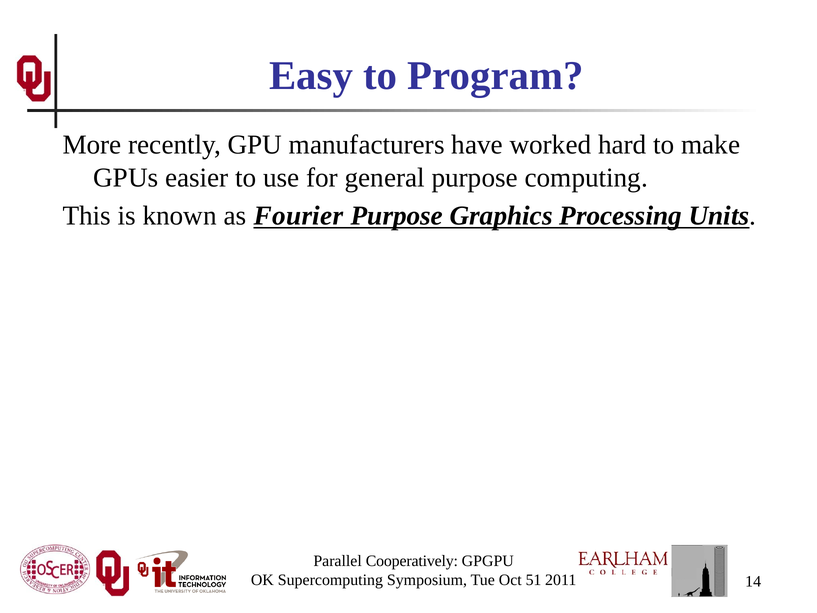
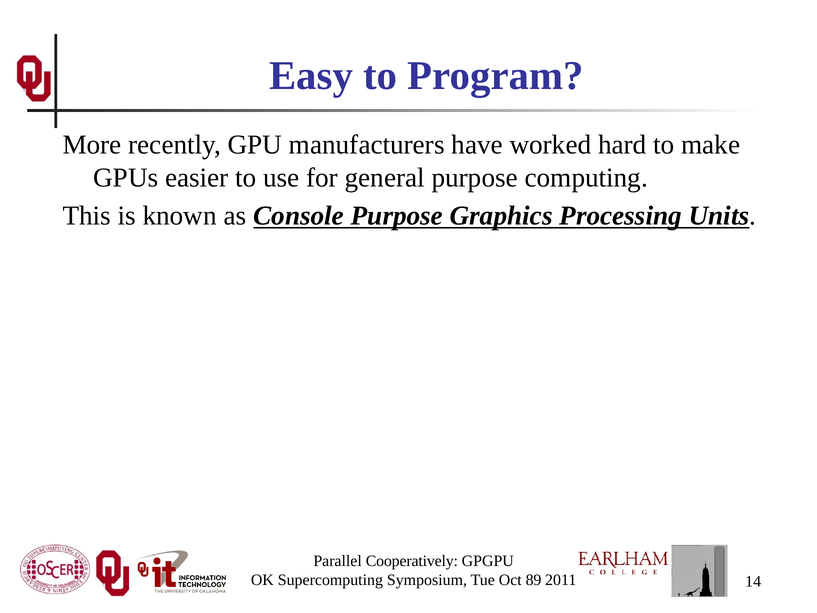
Fourier: Fourier -> Console (299, 216)
51: 51 -> 89 (534, 580)
